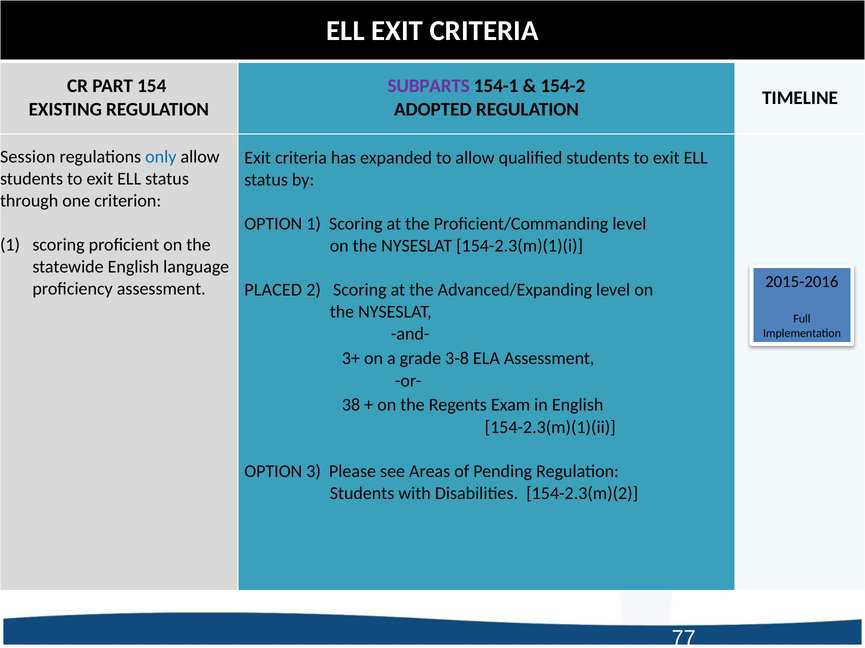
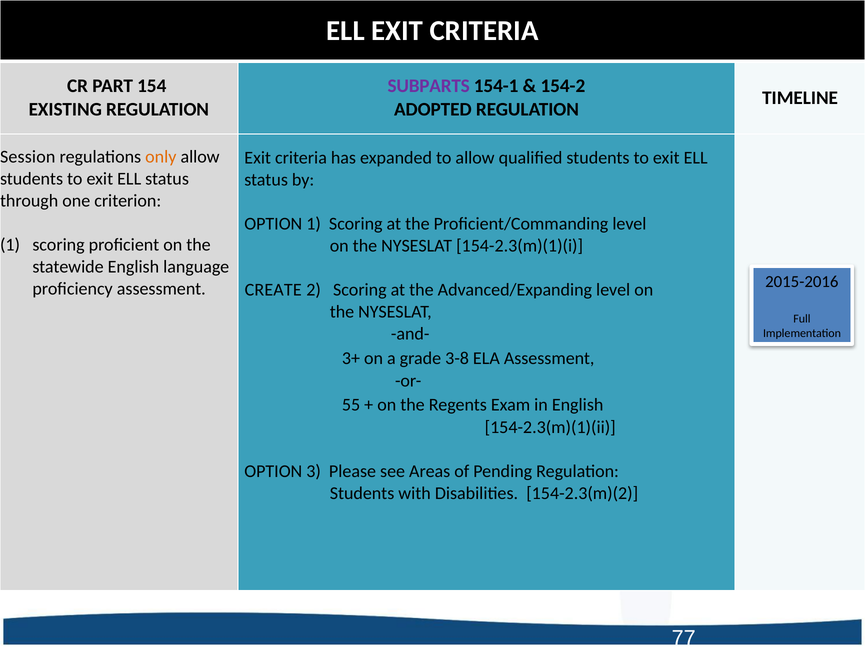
only colour: blue -> orange (161, 157)
PLACED: PLACED -> CREATE (273, 290)
38: 38 -> 55 (351, 405)
